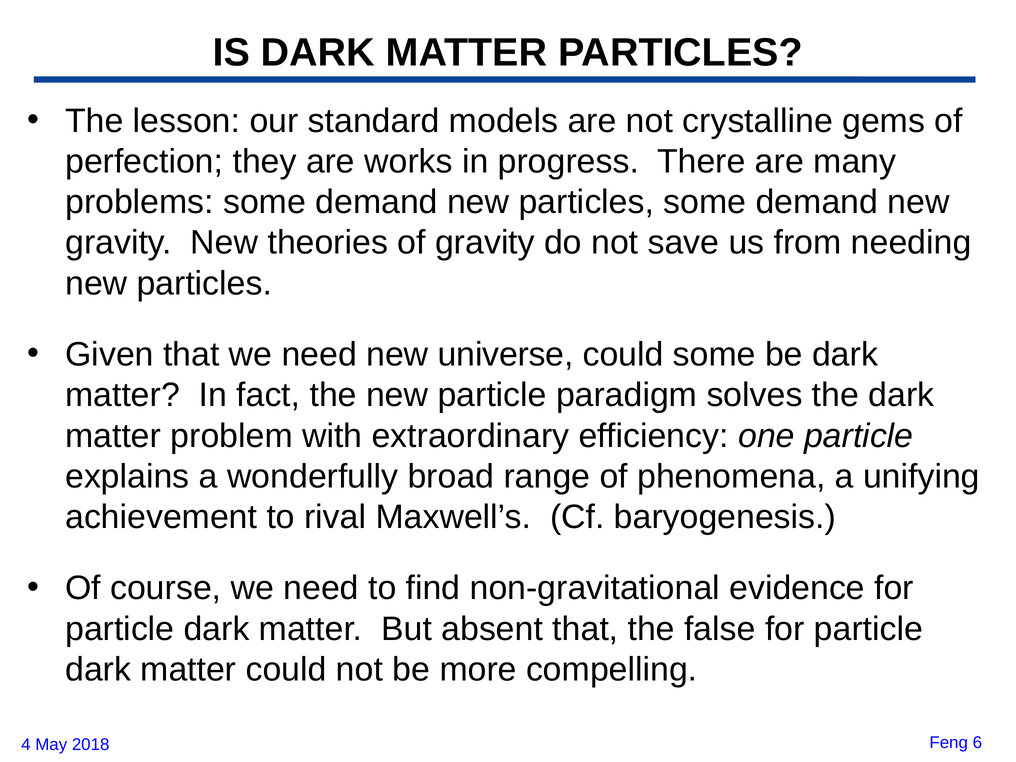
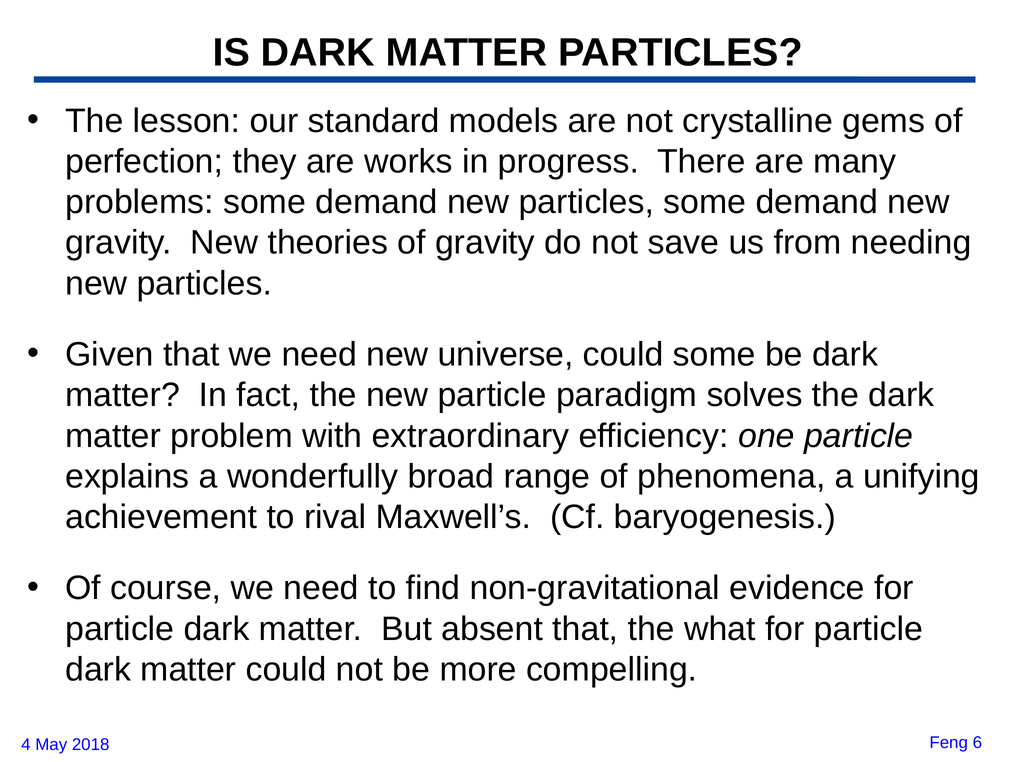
false: false -> what (720, 629)
